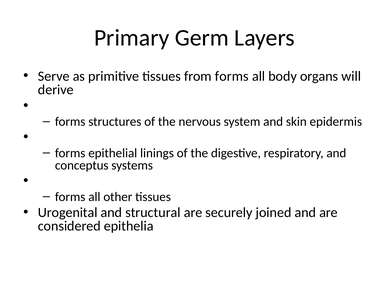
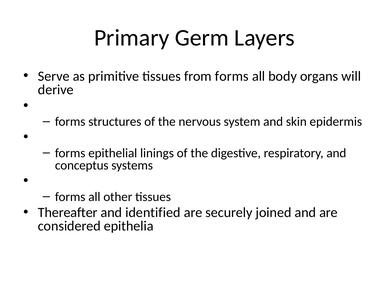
Urogenital: Urogenital -> Thereafter (68, 212)
structural: structural -> identified (153, 212)
